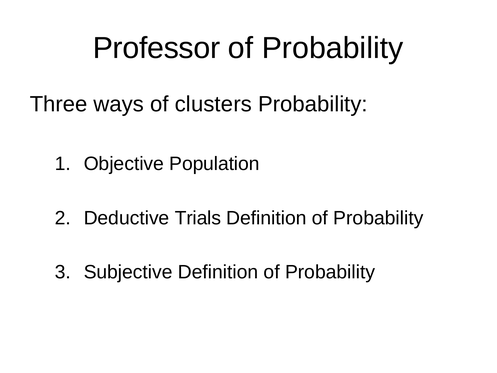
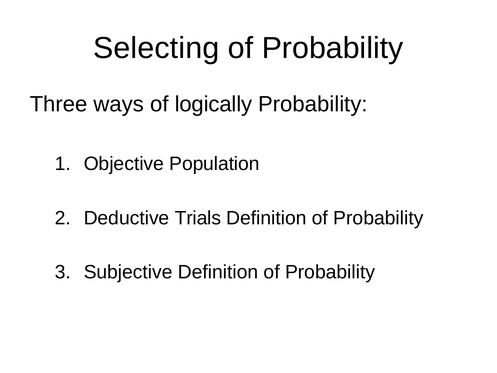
Professor: Professor -> Selecting (156, 48)
clusters: clusters -> logically (213, 104)
